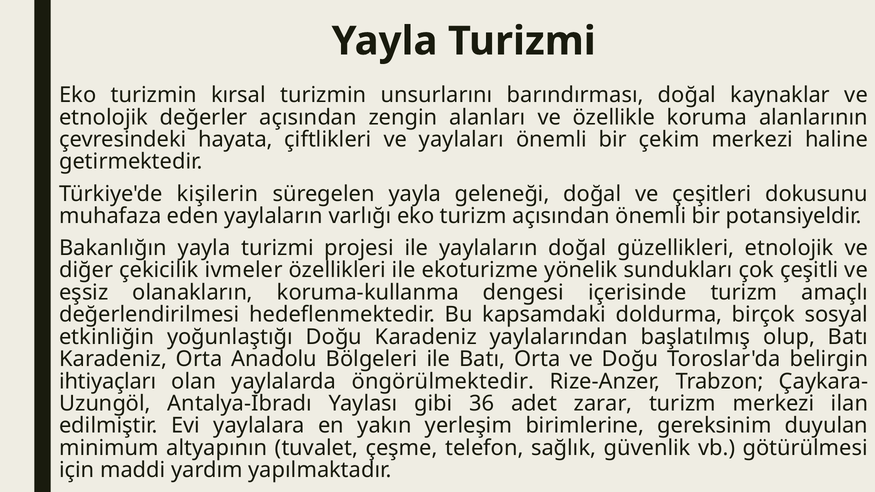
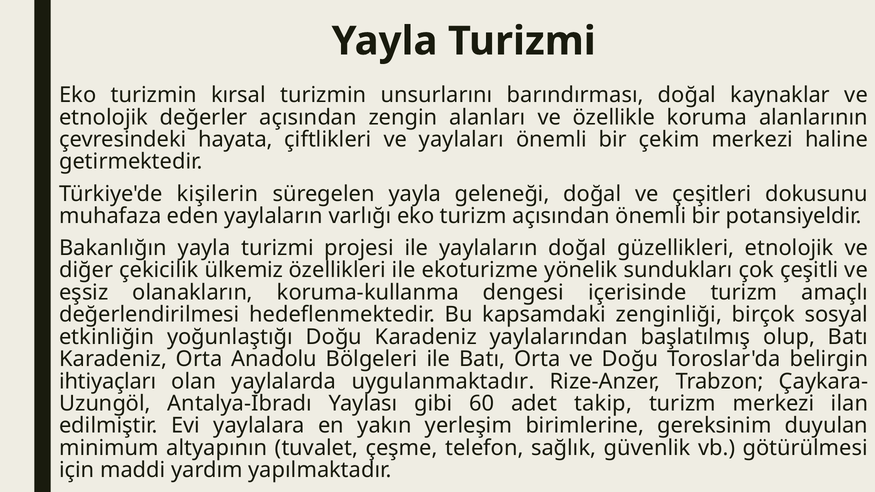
ivmeler: ivmeler -> ülkemiz (244, 270)
doldurma: doldurma -> zenginliği (669, 315)
öngörülmektedir: öngörülmektedir -> uygulanmaktadır (443, 381)
36: 36 -> 60 (482, 404)
zarar: zarar -> takip (603, 404)
